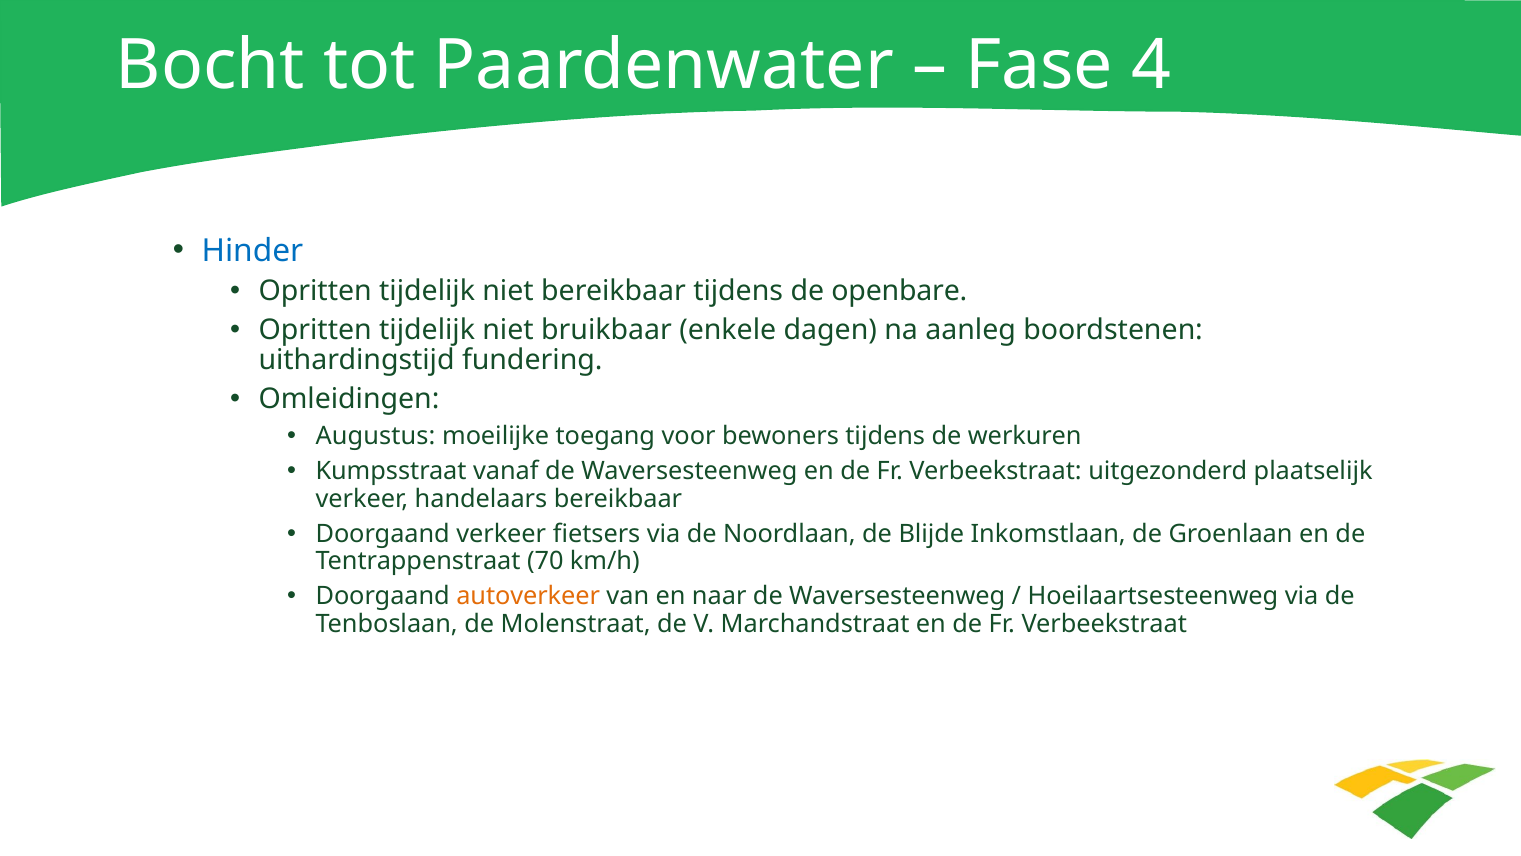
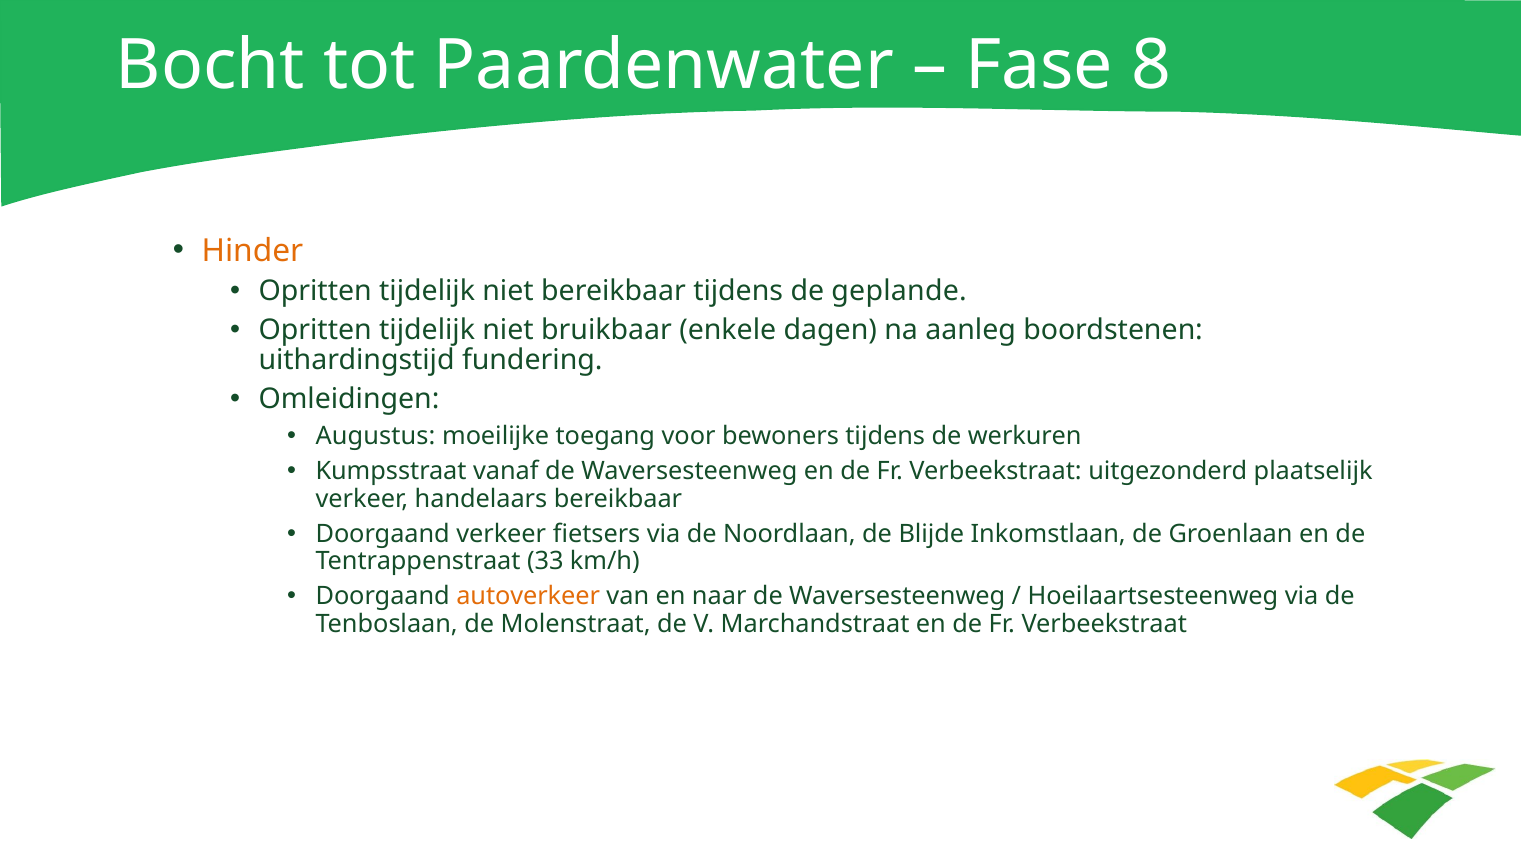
4: 4 -> 8 (1151, 66)
Hinder colour: blue -> orange (252, 250)
openbare: openbare -> geplande (899, 291)
70: 70 -> 33 (545, 561)
